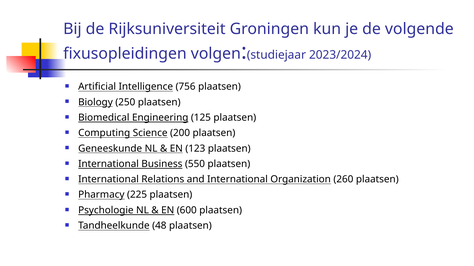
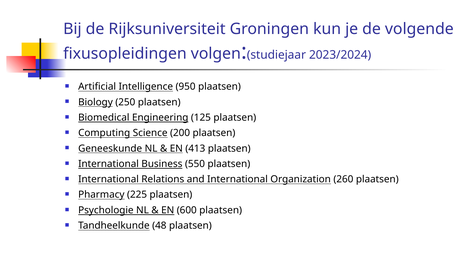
756: 756 -> 950 (186, 87)
123: 123 -> 413 (195, 149)
